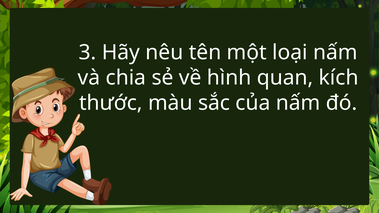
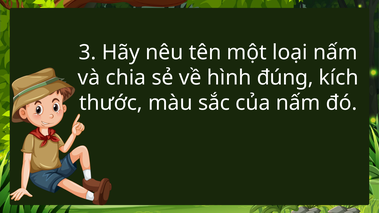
quan: quan -> đúng (285, 78)
